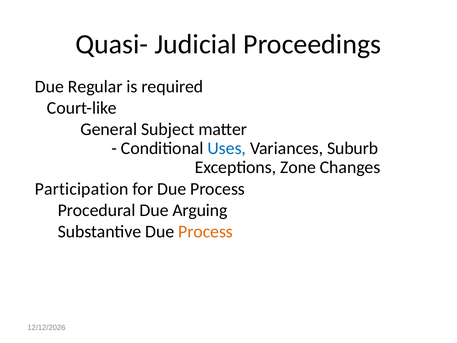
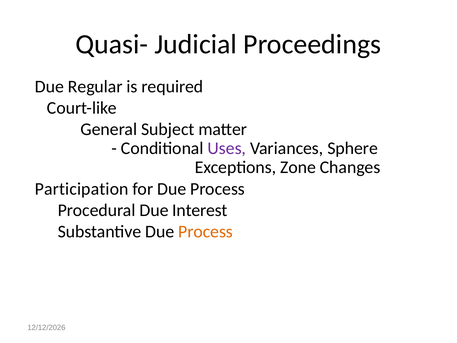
Uses colour: blue -> purple (227, 148)
Suburb: Suburb -> Sphere (353, 148)
Arguing: Arguing -> Interest (200, 210)
